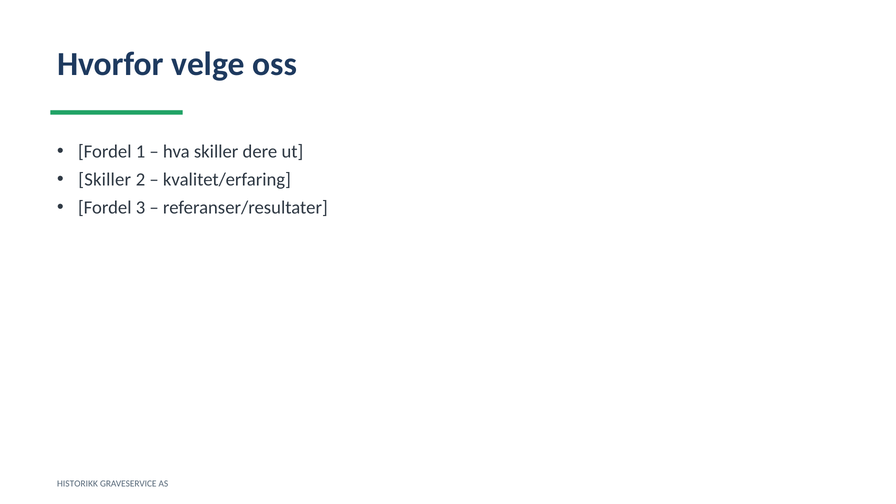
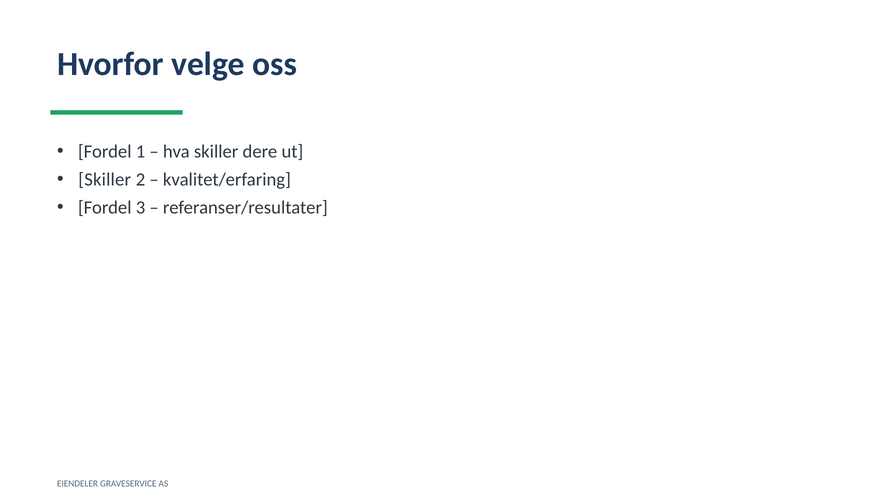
HISTORIKK: HISTORIKK -> EIENDELER (78, 484)
